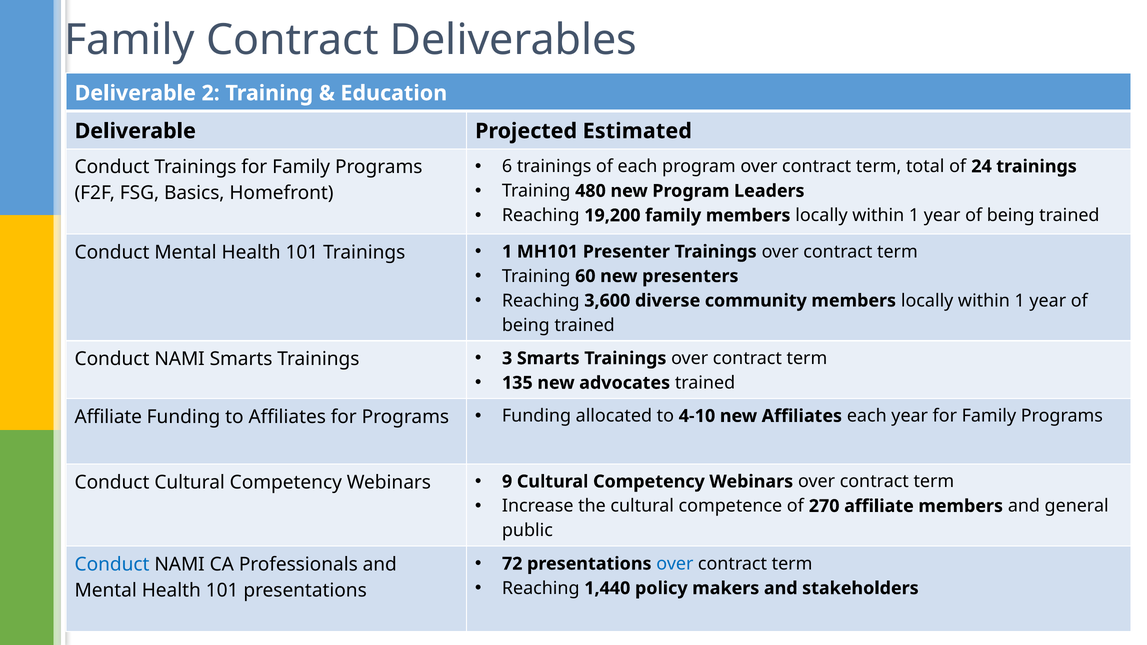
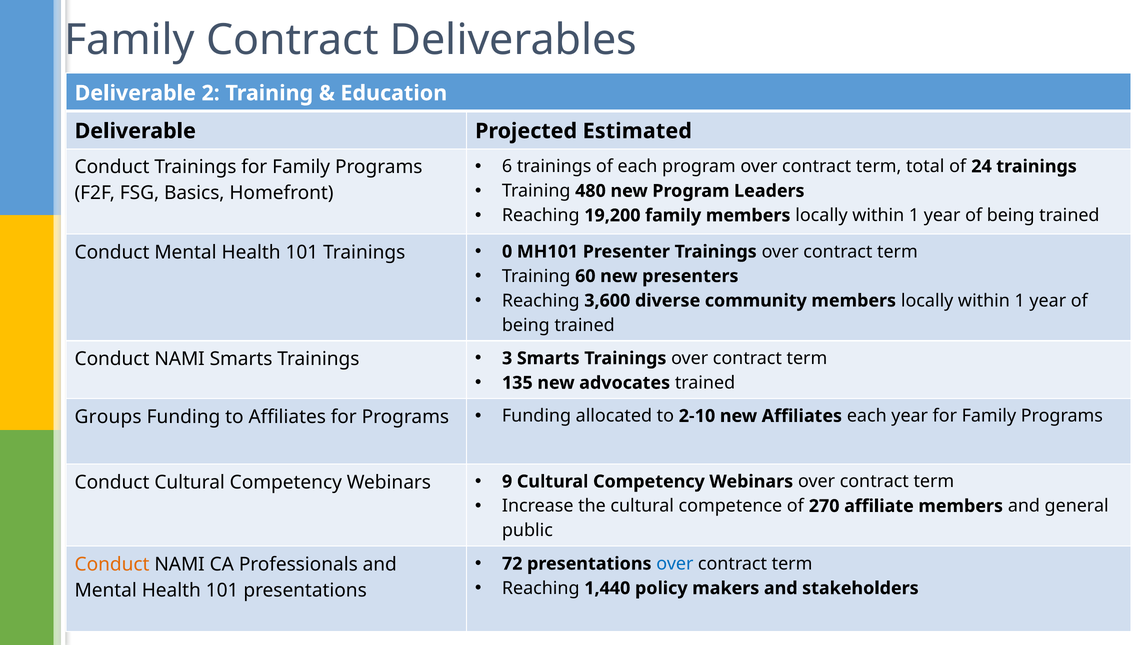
1: 1 -> 0 (507, 252)
Affiliate: Affiliate -> Groups (108, 417)
4-10: 4-10 -> 2-10 (697, 416)
Conduct colour: blue -> orange (112, 565)
